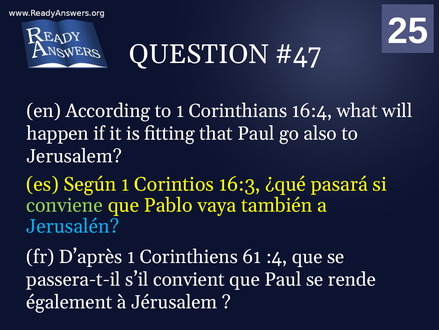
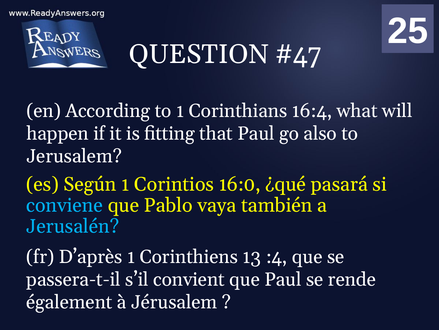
16:3: 16:3 -> 16:0 (240, 184)
conviene colour: light green -> light blue (65, 205)
Corinthiens 61: 61 -> 13 (252, 256)
